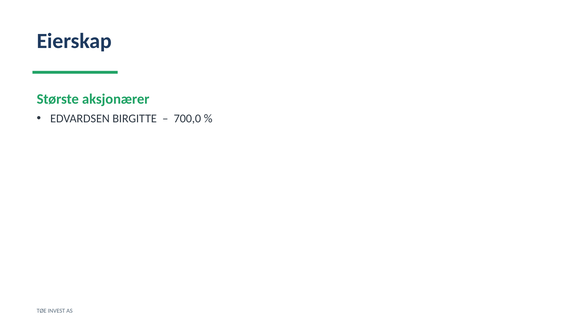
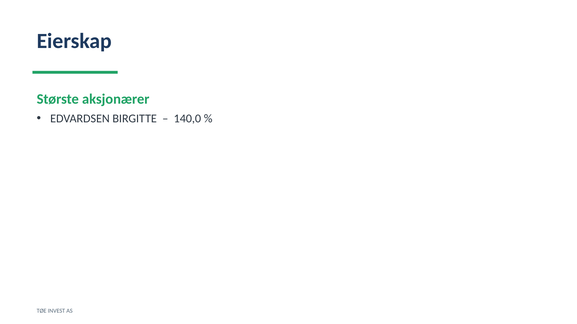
700,0: 700,0 -> 140,0 (187, 119)
